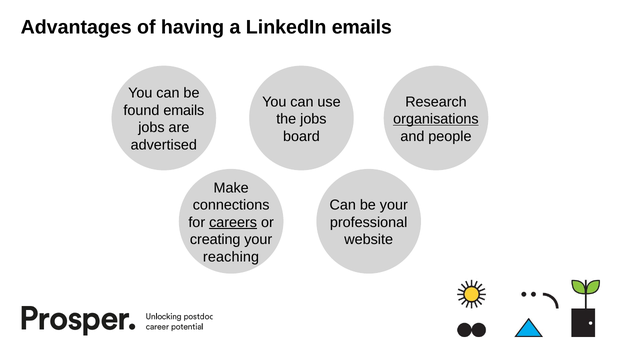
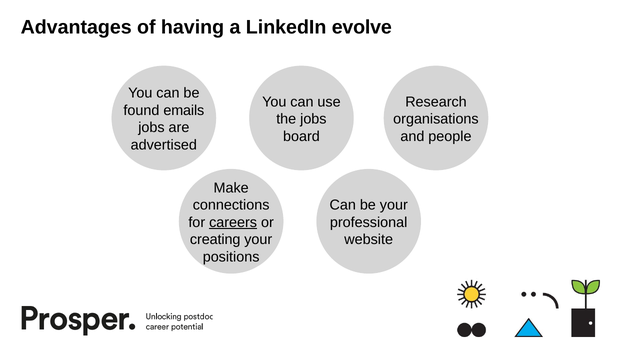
LinkedIn emails: emails -> evolve (362, 27)
organisations underline: present -> none (436, 119)
reaching: reaching -> positions (231, 257)
